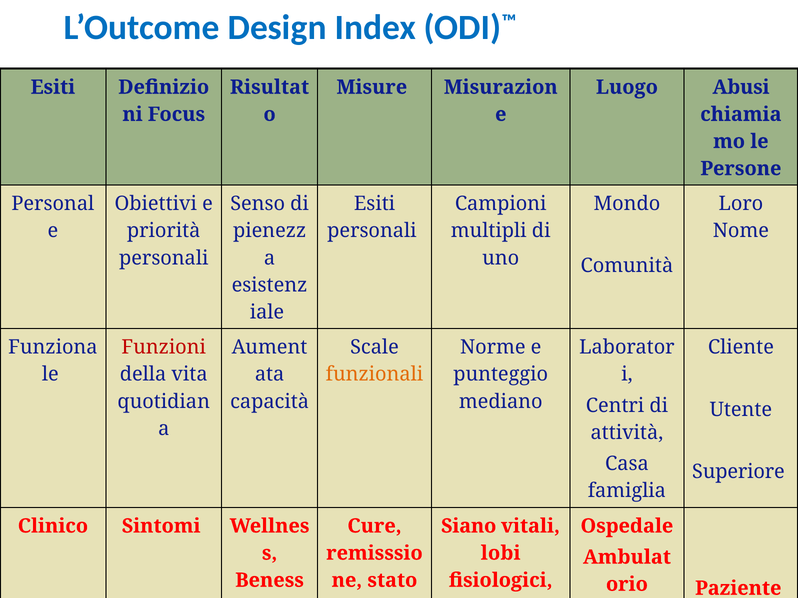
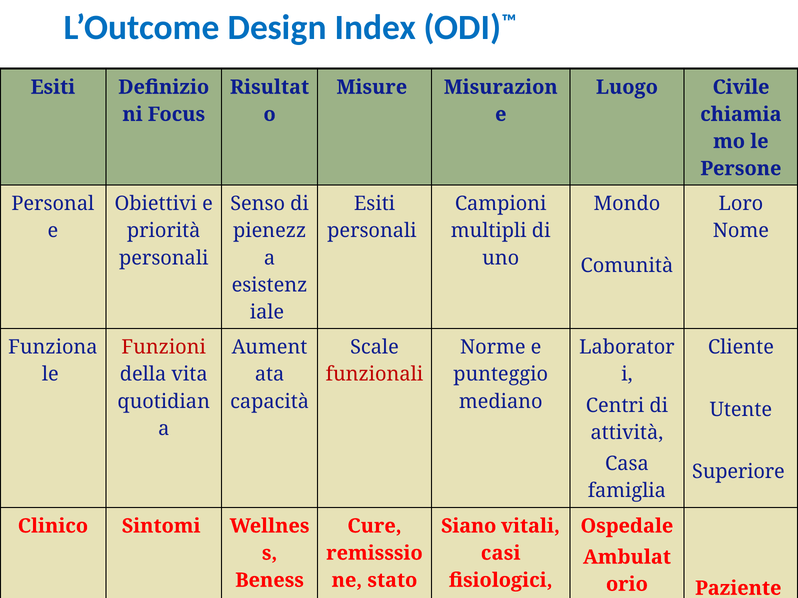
Abusi: Abusi -> Civile (741, 87)
funzionali colour: orange -> red (374, 375)
lobi: lobi -> casi (501, 554)
